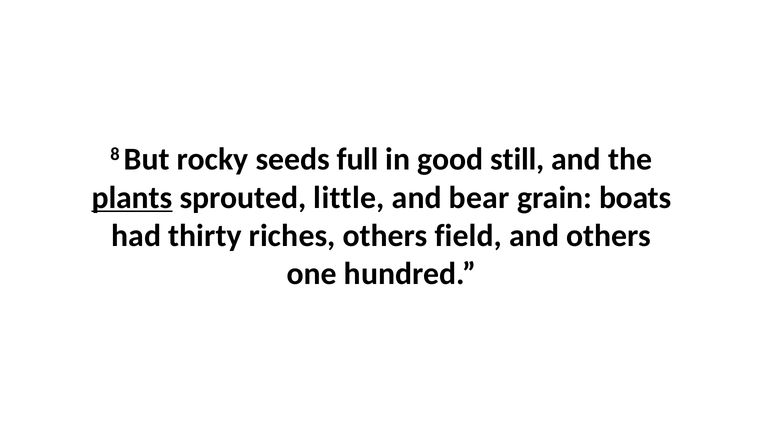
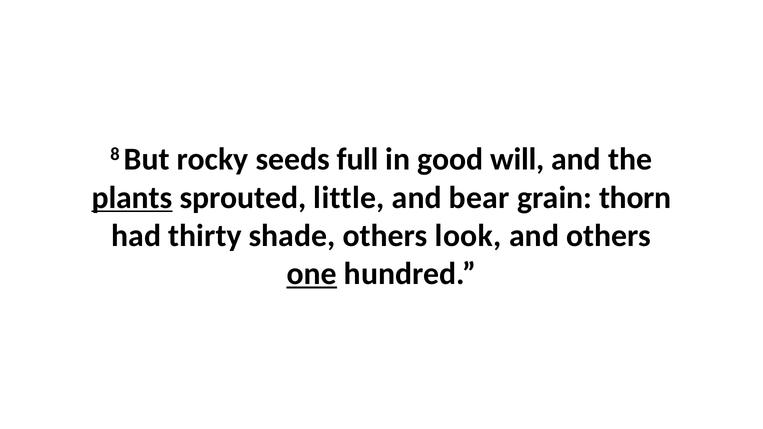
still: still -> will (517, 160)
boats: boats -> thorn (635, 198)
riches: riches -> shade (292, 236)
field: field -> look (468, 236)
one underline: none -> present (312, 274)
